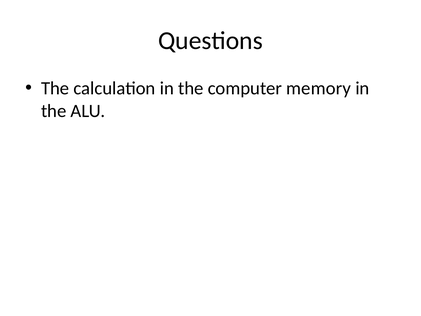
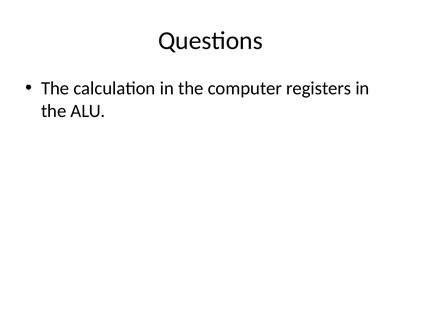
memory: memory -> registers (319, 88)
